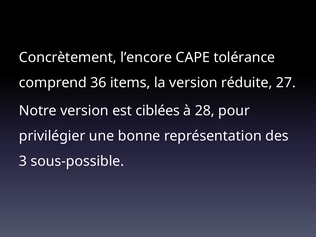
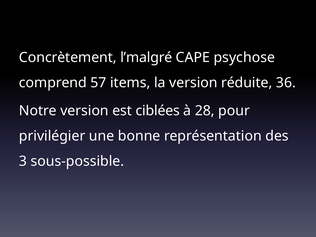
l’encore: l’encore -> l’malgré (146, 57)
tolérance: tolérance -> psychose (244, 57)
36: 36 -> 57 (98, 83)
27: 27 -> 36 (286, 83)
